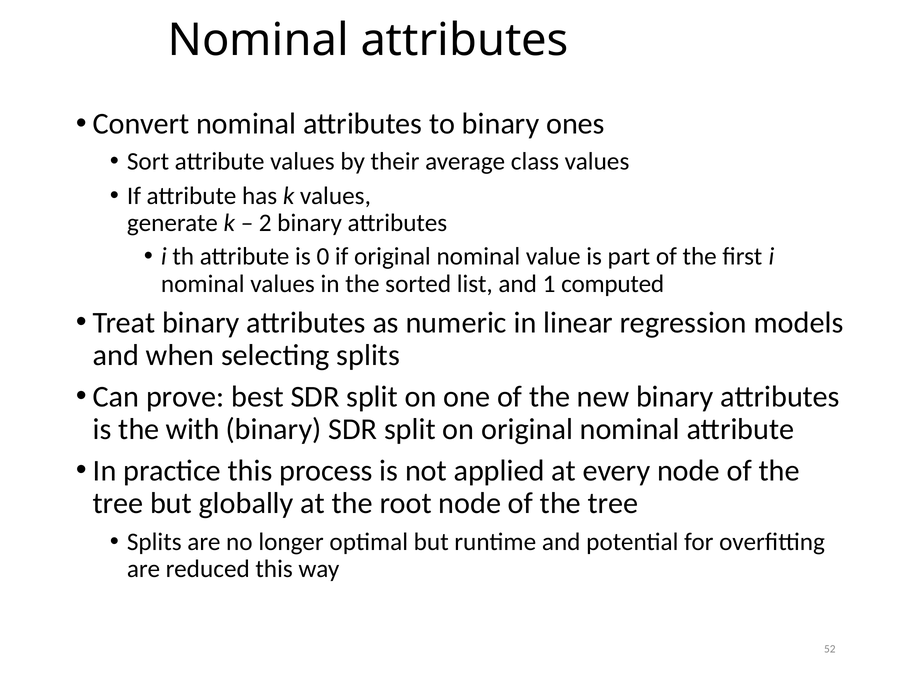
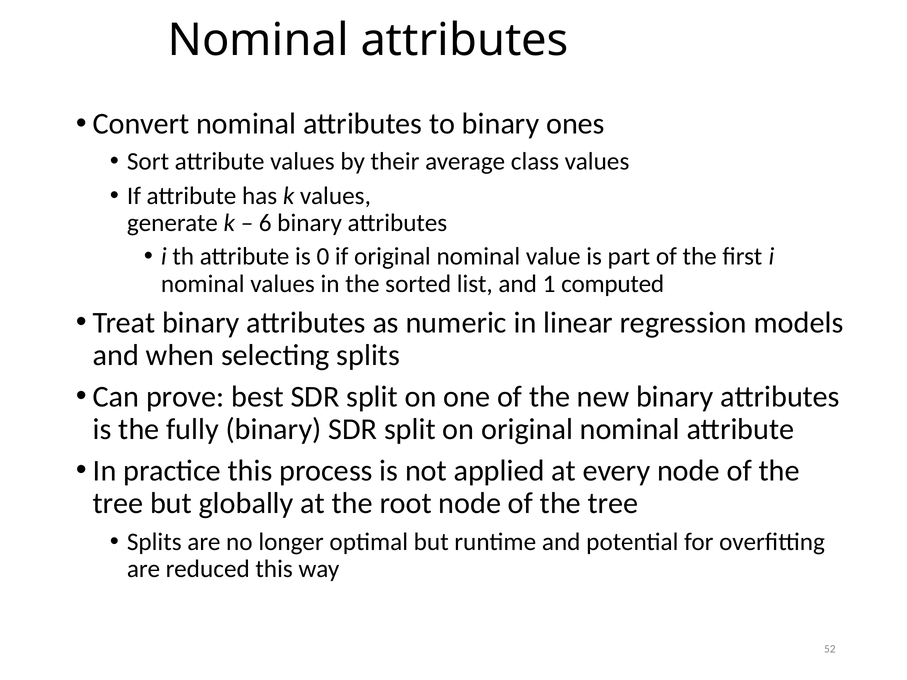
2: 2 -> 6 (265, 223)
with: with -> fully (193, 429)
